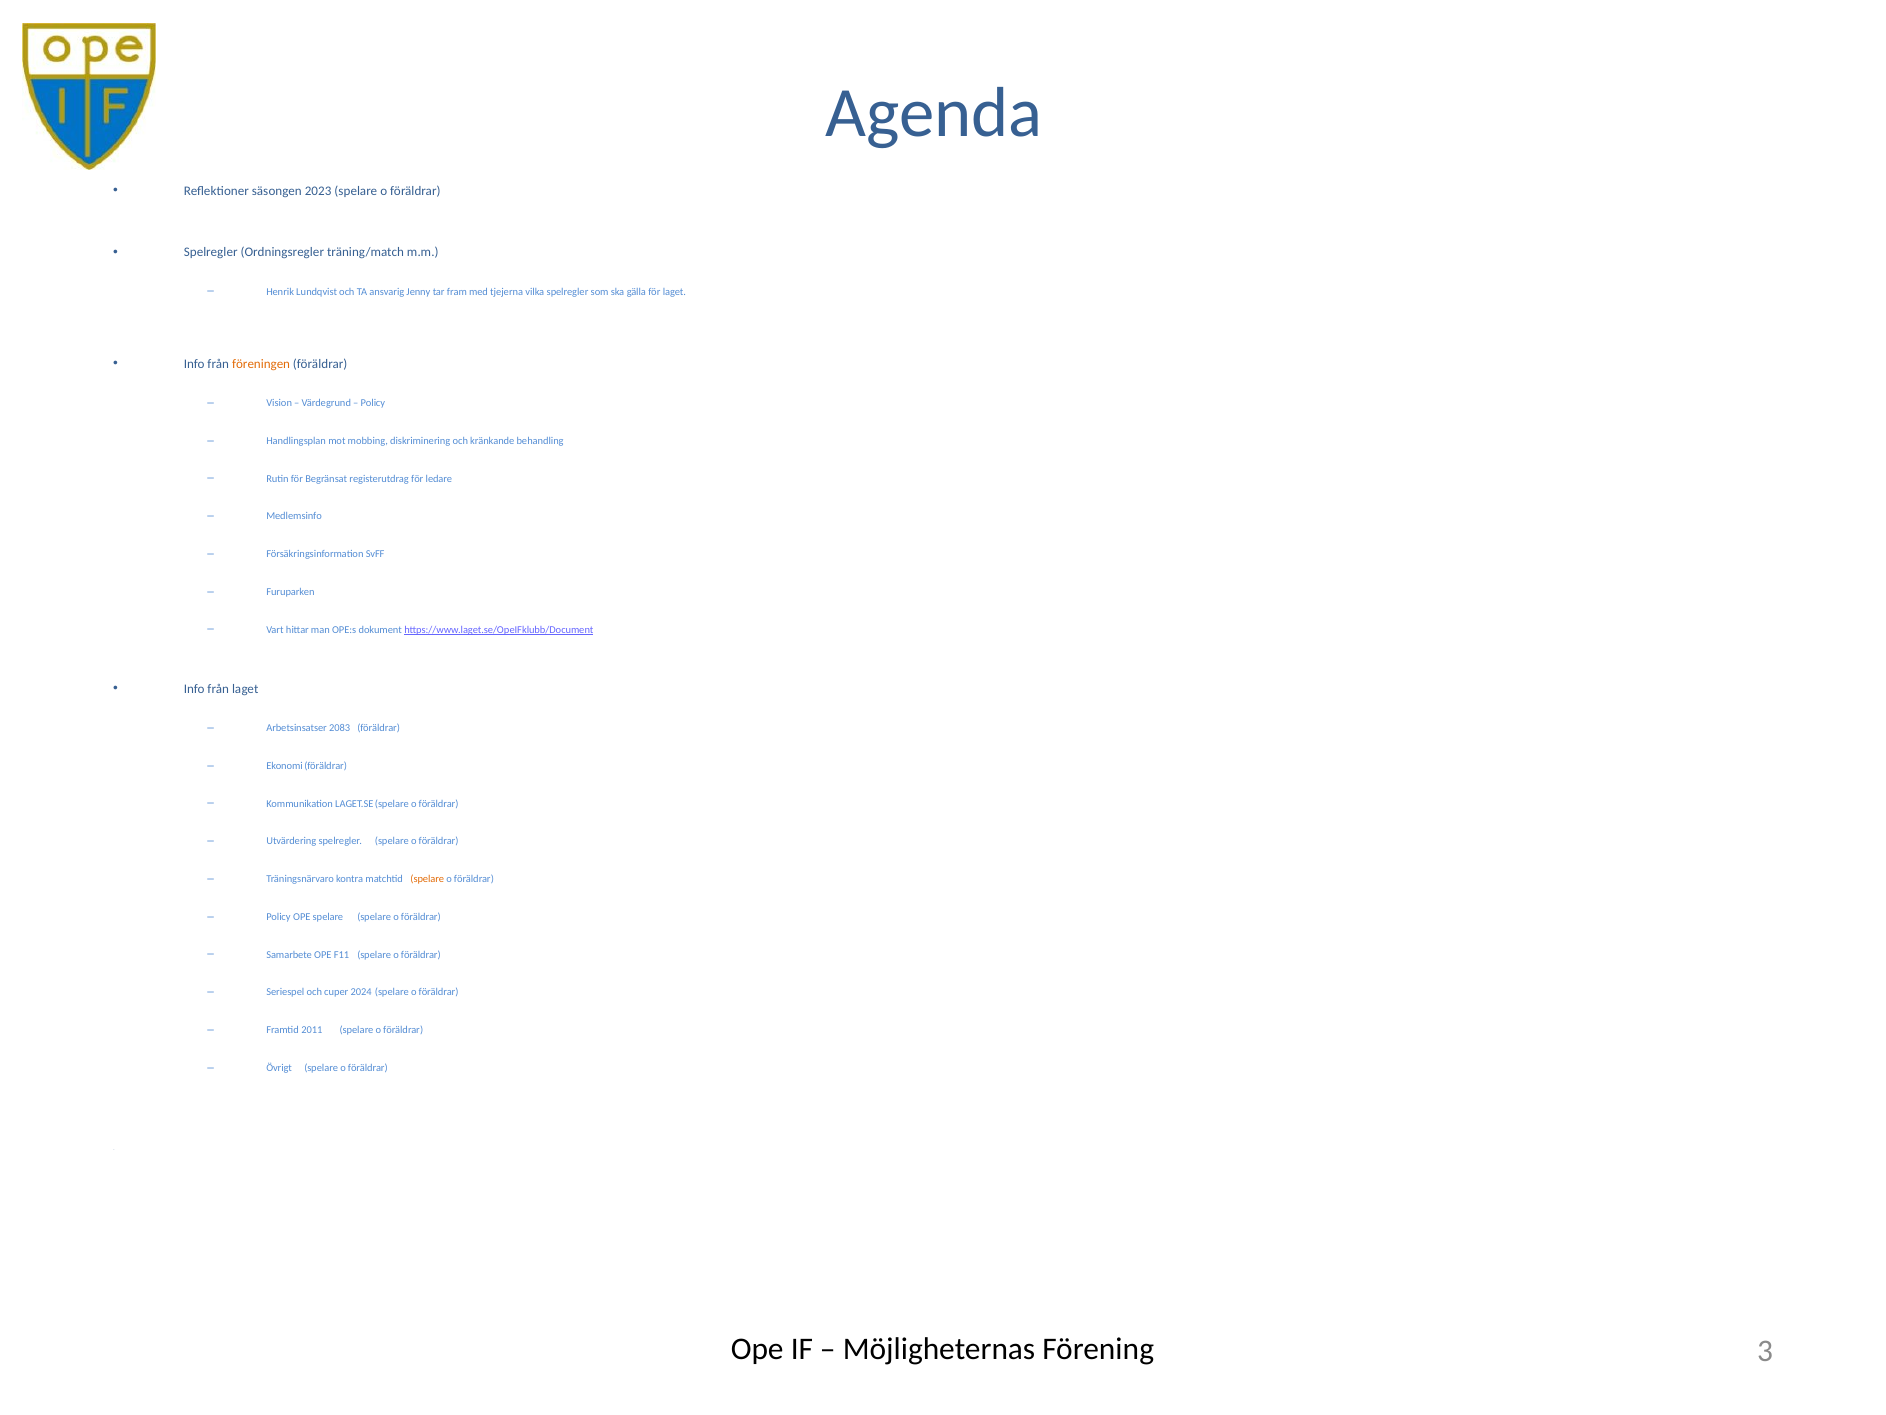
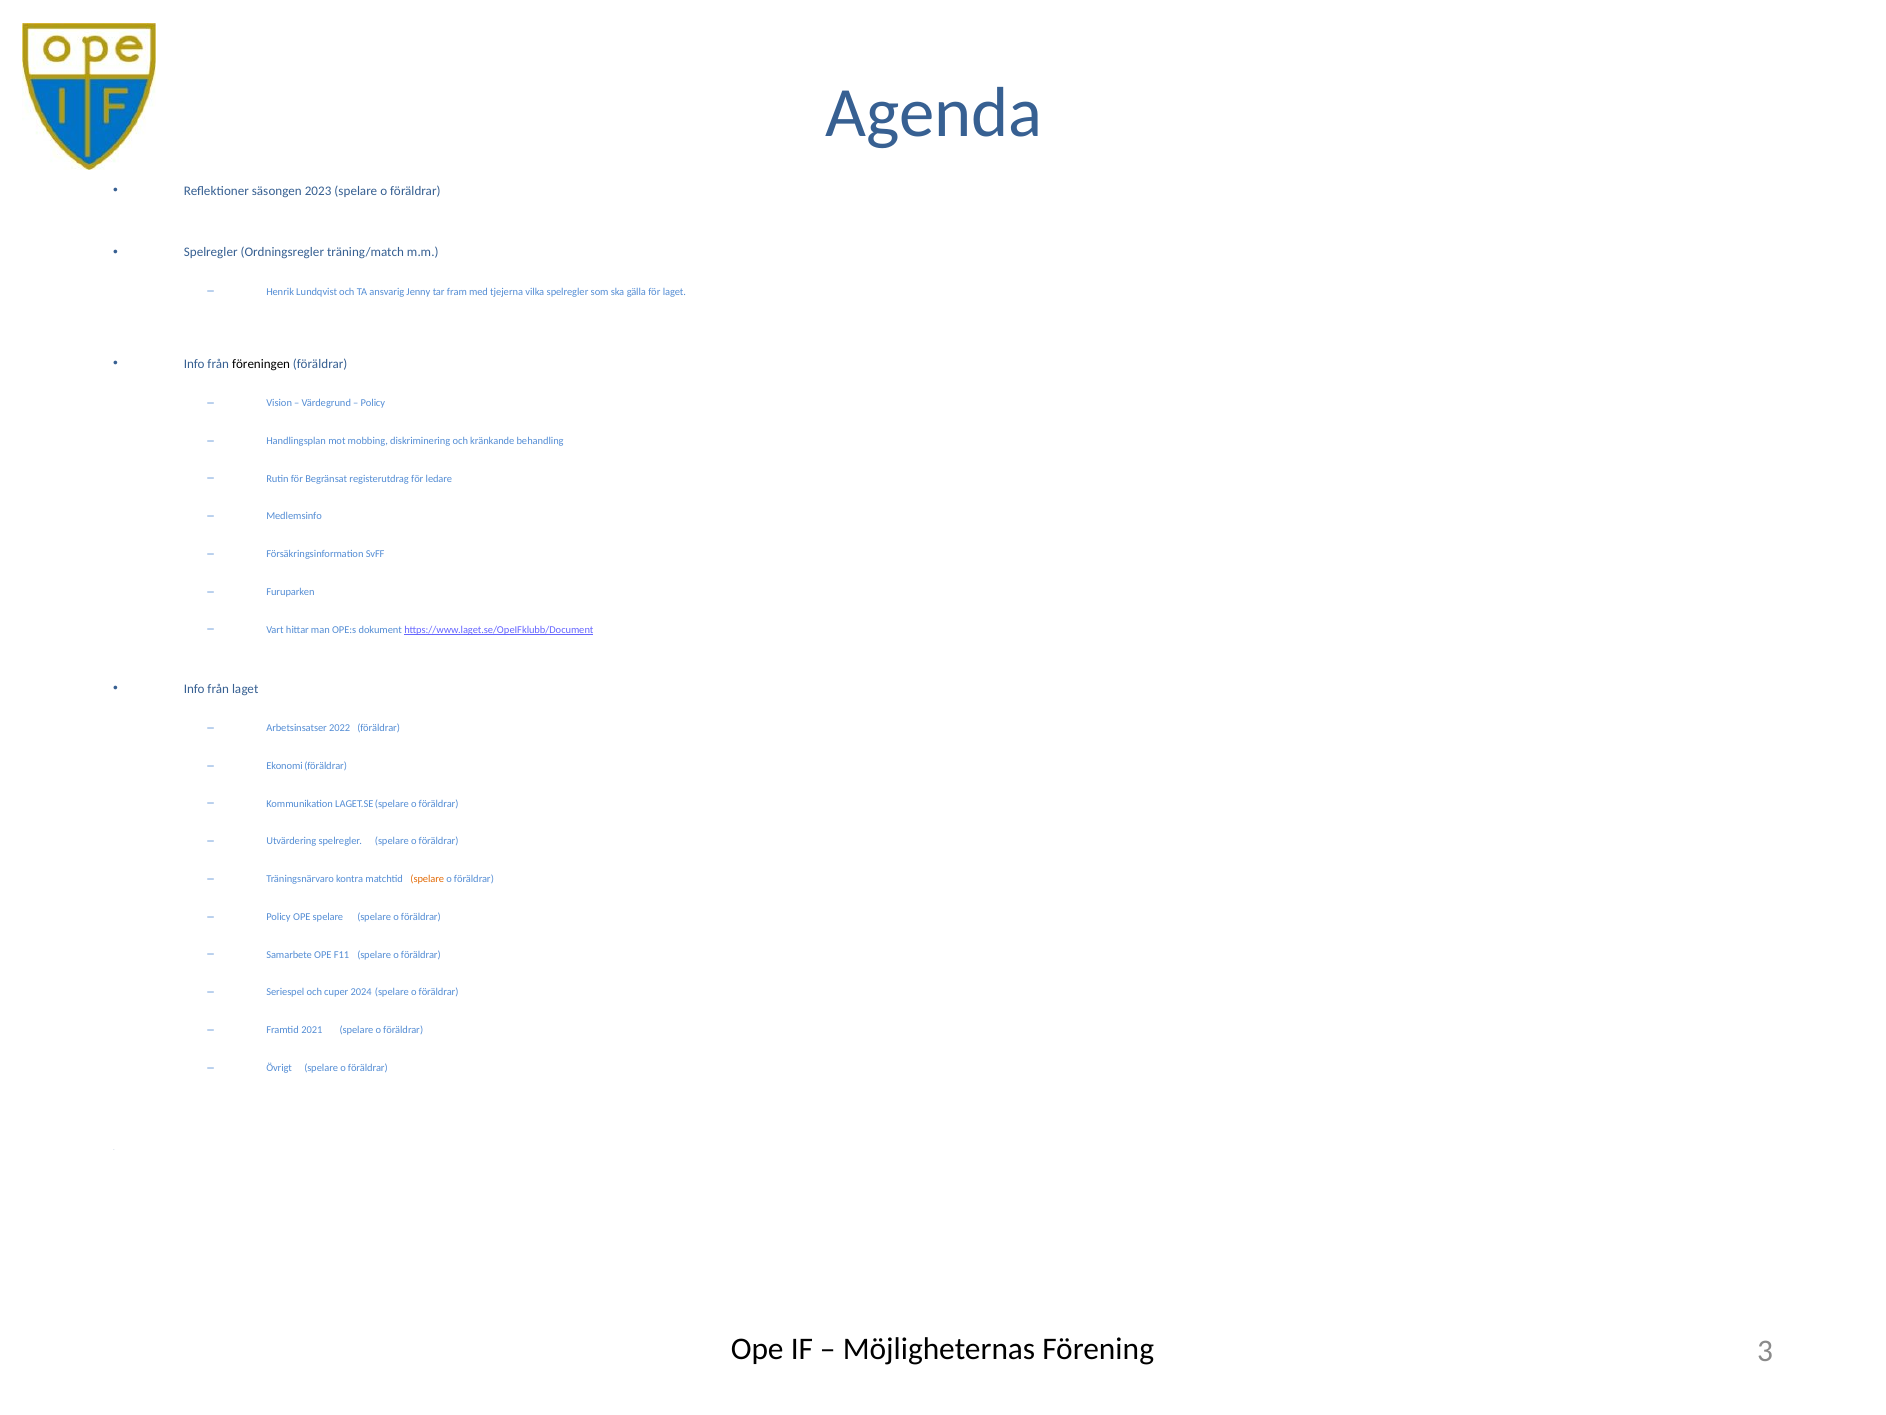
föreningen colour: orange -> black (261, 364)
2083: 2083 -> 2022 (340, 728)
2011: 2011 -> 2021 (312, 1030)
